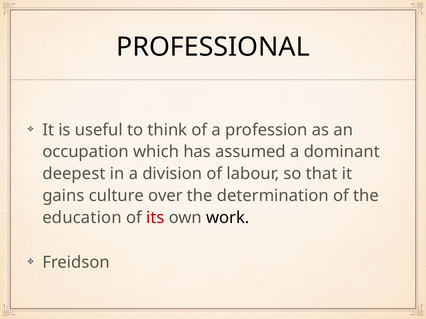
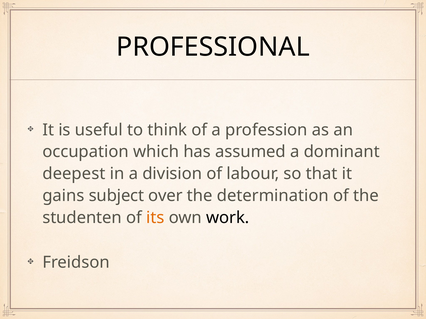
culture: culture -> subject (116, 196)
education: education -> studenten (82, 218)
its colour: red -> orange (155, 218)
